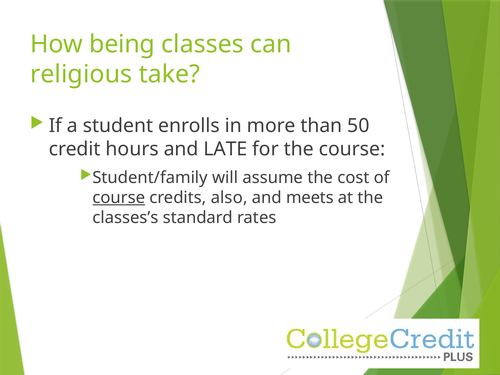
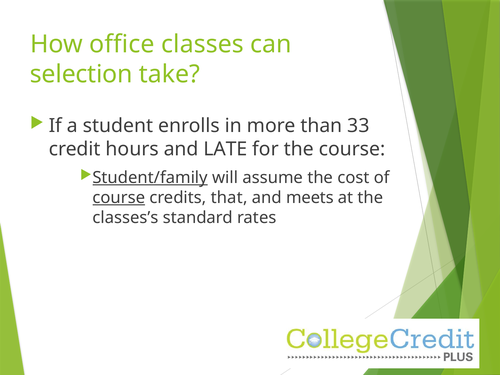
being: being -> office (122, 44)
religious: religious -> selection (81, 74)
50: 50 -> 33 (358, 126)
Student/family underline: none -> present (150, 178)
also: also -> that (229, 198)
